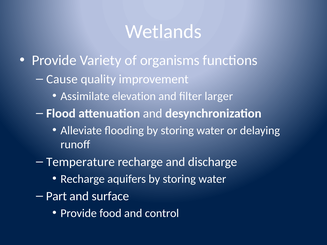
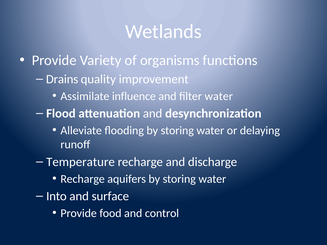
Cause: Cause -> Drains (62, 79)
elevation: elevation -> influence (134, 96)
filter larger: larger -> water (219, 96)
Part: Part -> Into (56, 196)
